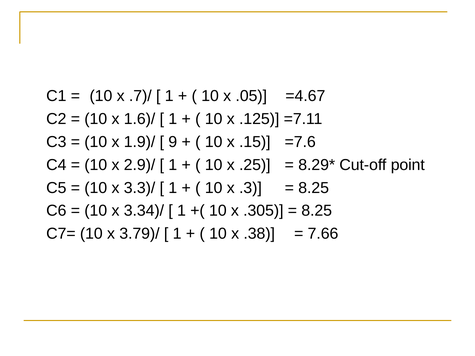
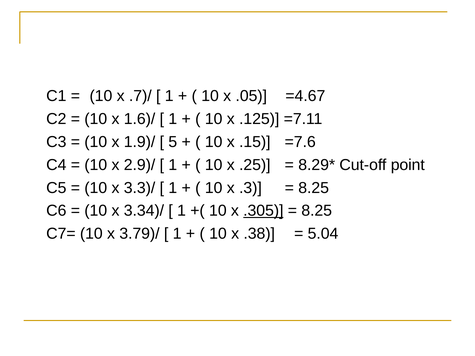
9: 9 -> 5 (173, 142)
.305 underline: none -> present (263, 211)
7.66: 7.66 -> 5.04 (323, 234)
